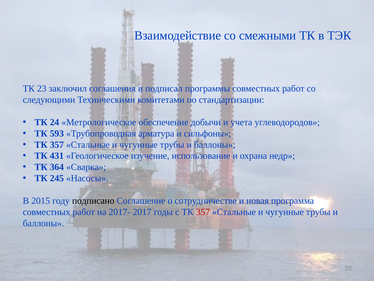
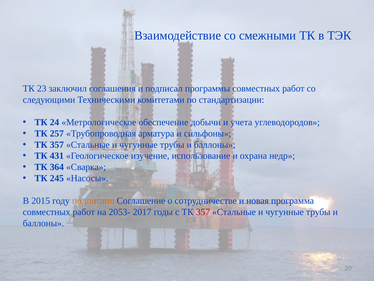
593: 593 -> 257 (57, 133)
подписано colour: black -> orange (93, 201)
2017-: 2017- -> 2053- (120, 212)
